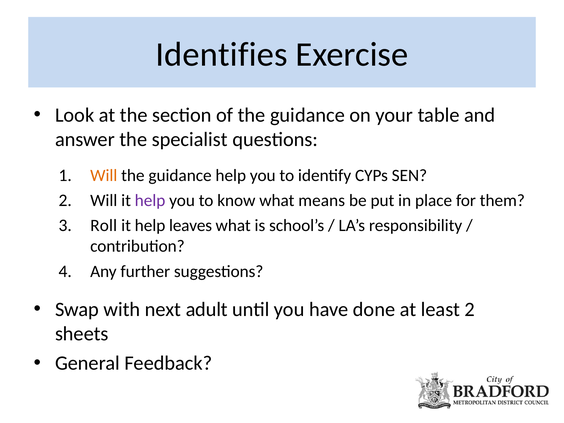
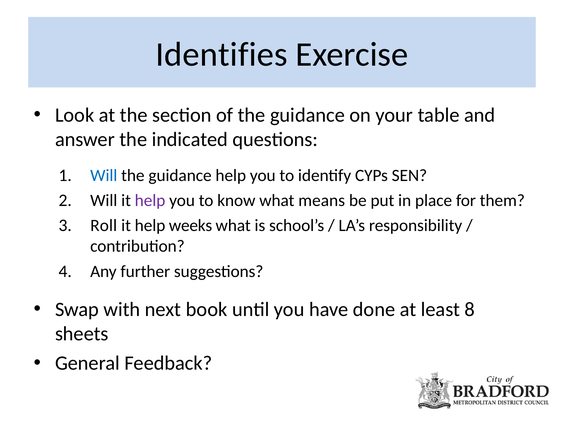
specialist: specialist -> indicated (190, 140)
Will colour: orange -> blue (104, 175)
leaves: leaves -> weeks (191, 226)
adult: adult -> book (207, 309)
least 2: 2 -> 8 (470, 309)
